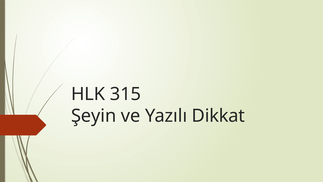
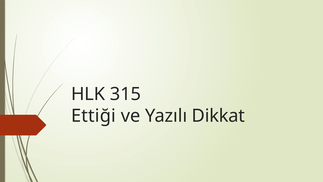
Şeyin: Şeyin -> Ettiği (94, 116)
